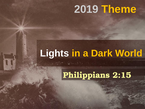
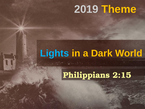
Lights colour: white -> light blue (55, 53)
